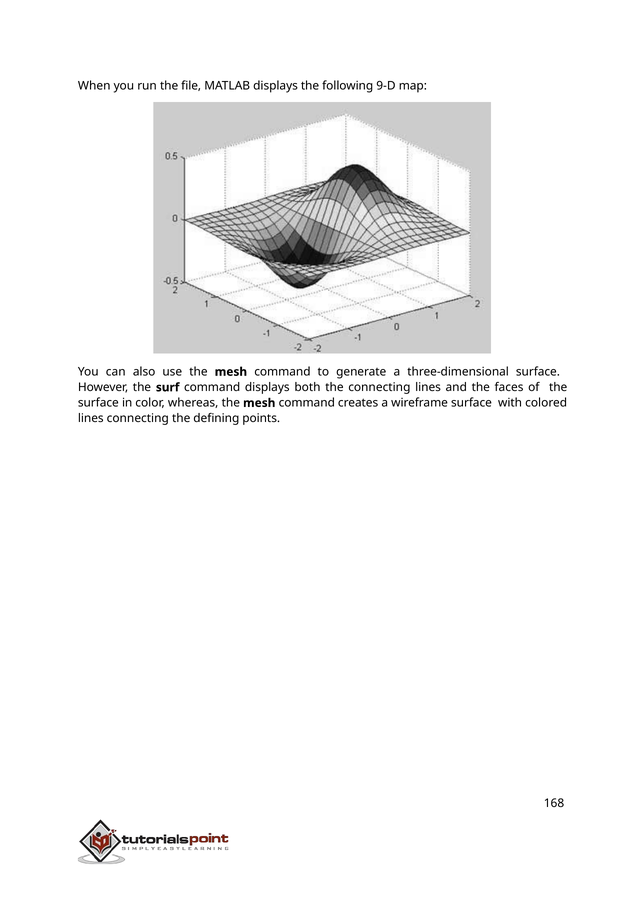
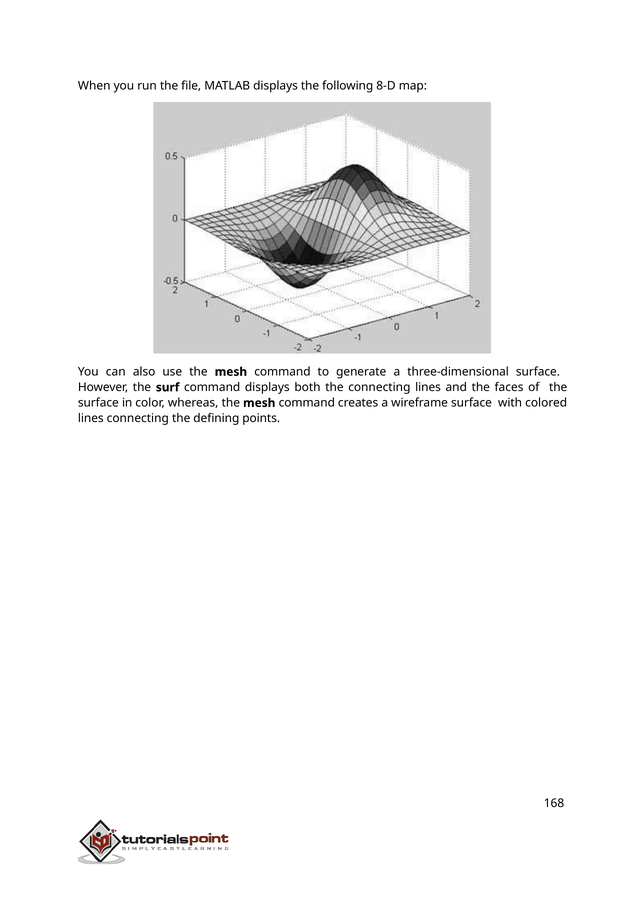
9-D: 9-D -> 8-D (386, 86)
